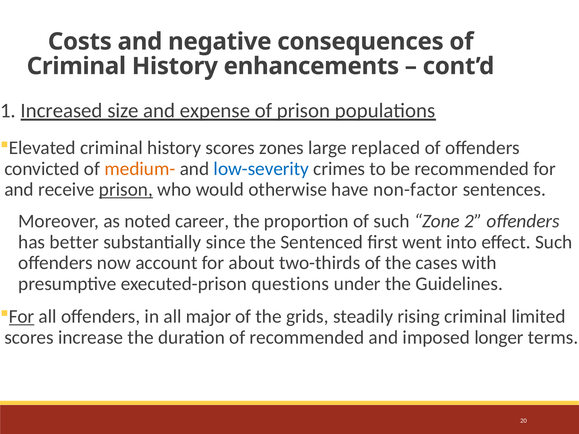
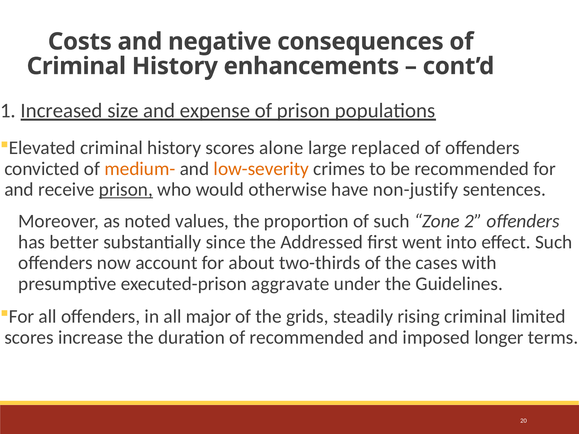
zones: zones -> alone (281, 148)
low-severity colour: blue -> orange (261, 169)
non-factor: non-factor -> non-justify (416, 190)
career: career -> values (202, 221)
Sentenced: Sentenced -> Addressed (322, 242)
questions: questions -> aggravate (290, 284)
For underline: present -> none (22, 317)
